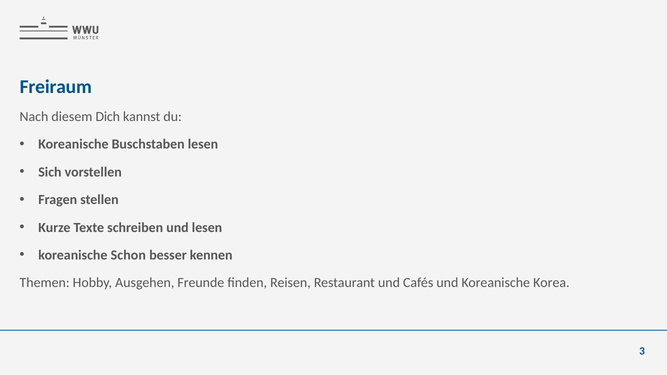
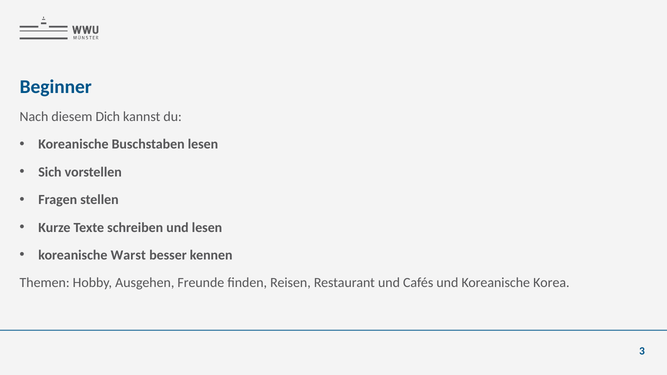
Freiraum: Freiraum -> Beginner (56, 87)
Schon: Schon -> Warst (128, 255)
